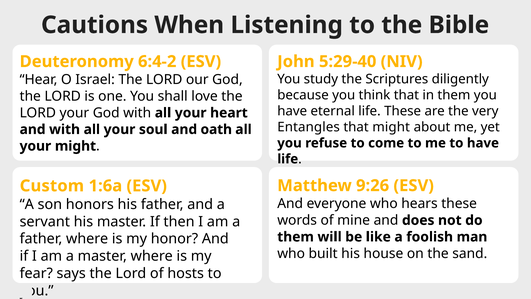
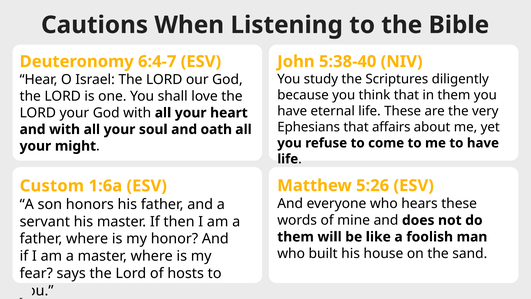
6:4-2: 6:4-2 -> 6:4-7 (157, 61)
5:29-40: 5:29-40 -> 5:38-40 (348, 61)
Entangles: Entangles -> Ephesians (309, 127)
that might: might -> affairs (391, 127)
9:26: 9:26 -> 5:26 (373, 185)
